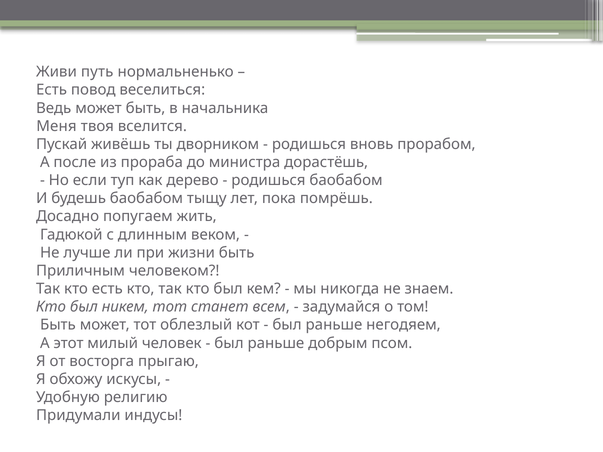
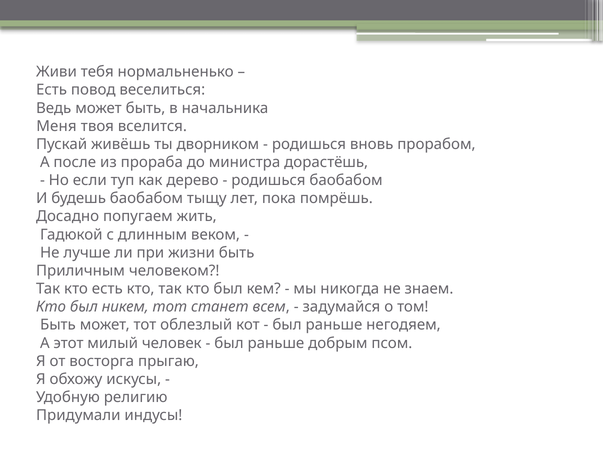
путь: путь -> тебя (97, 72)
